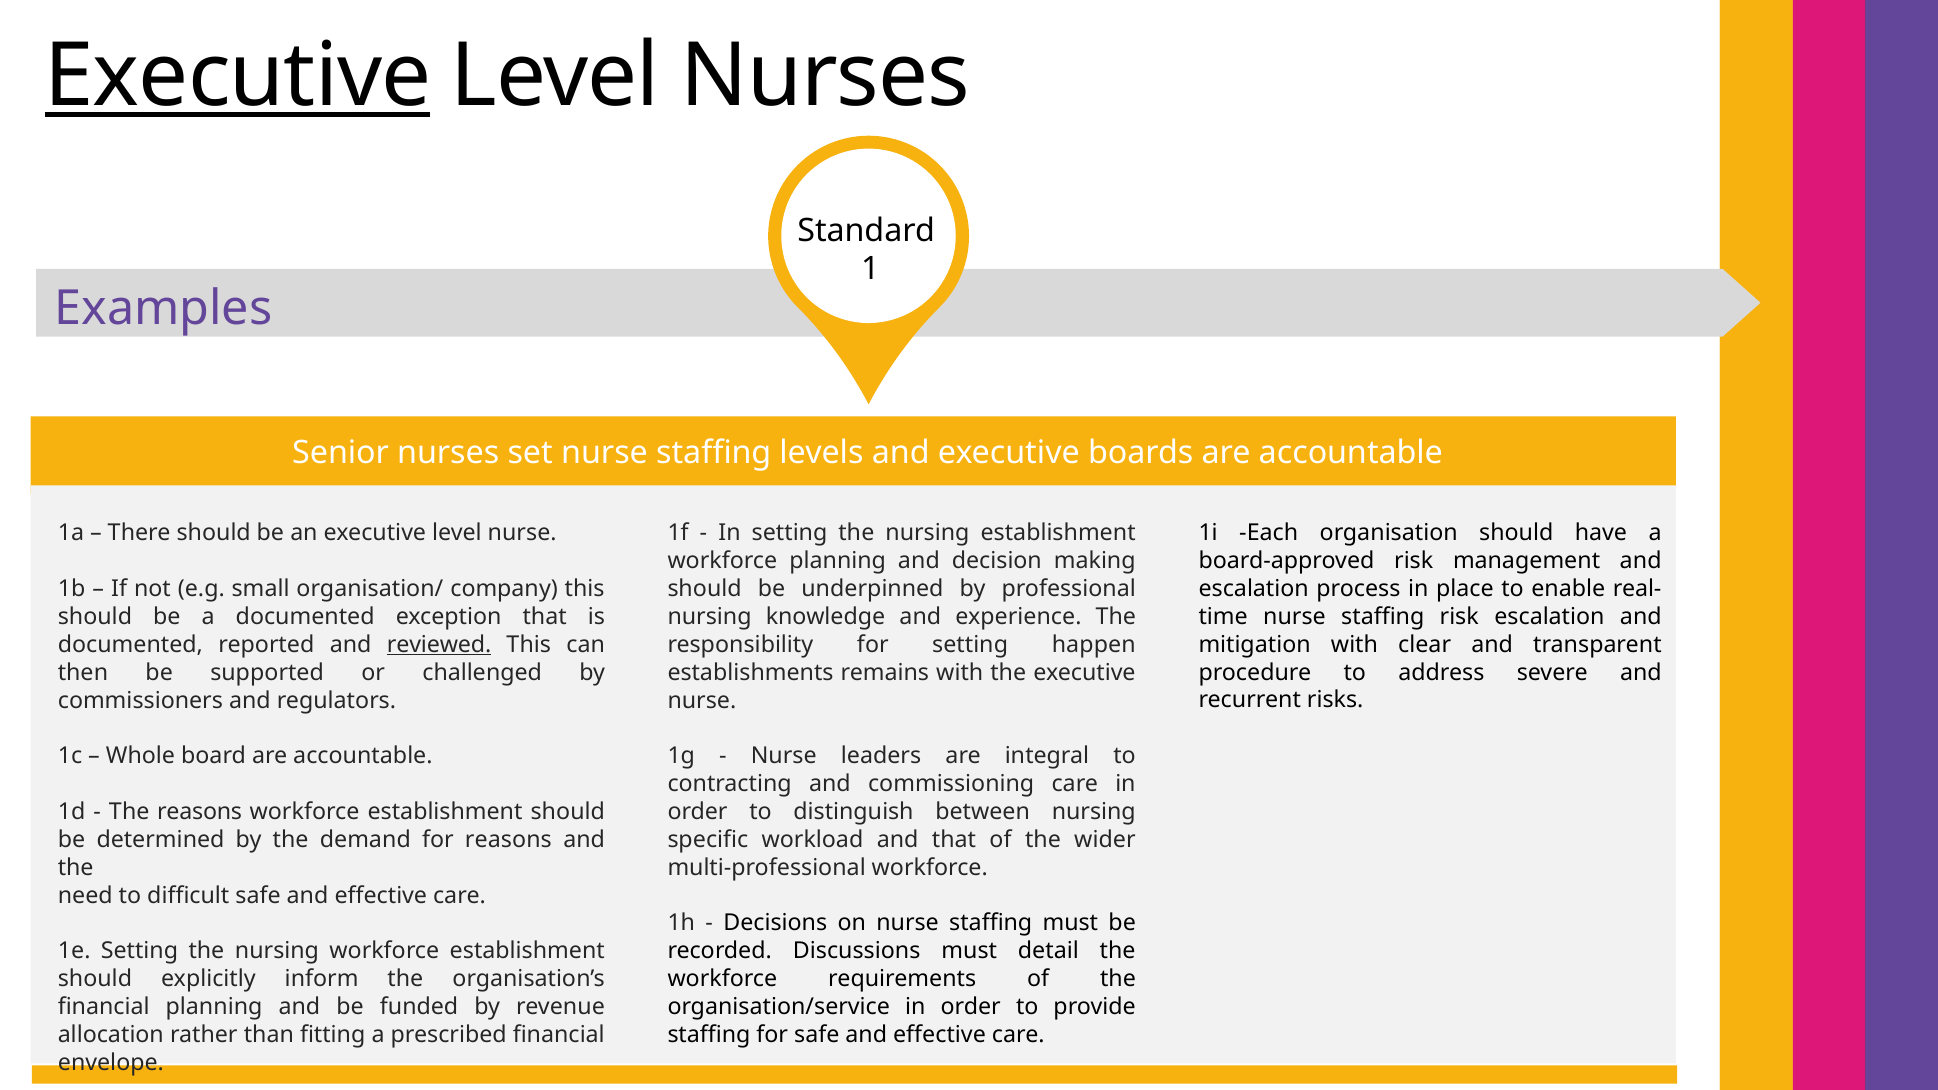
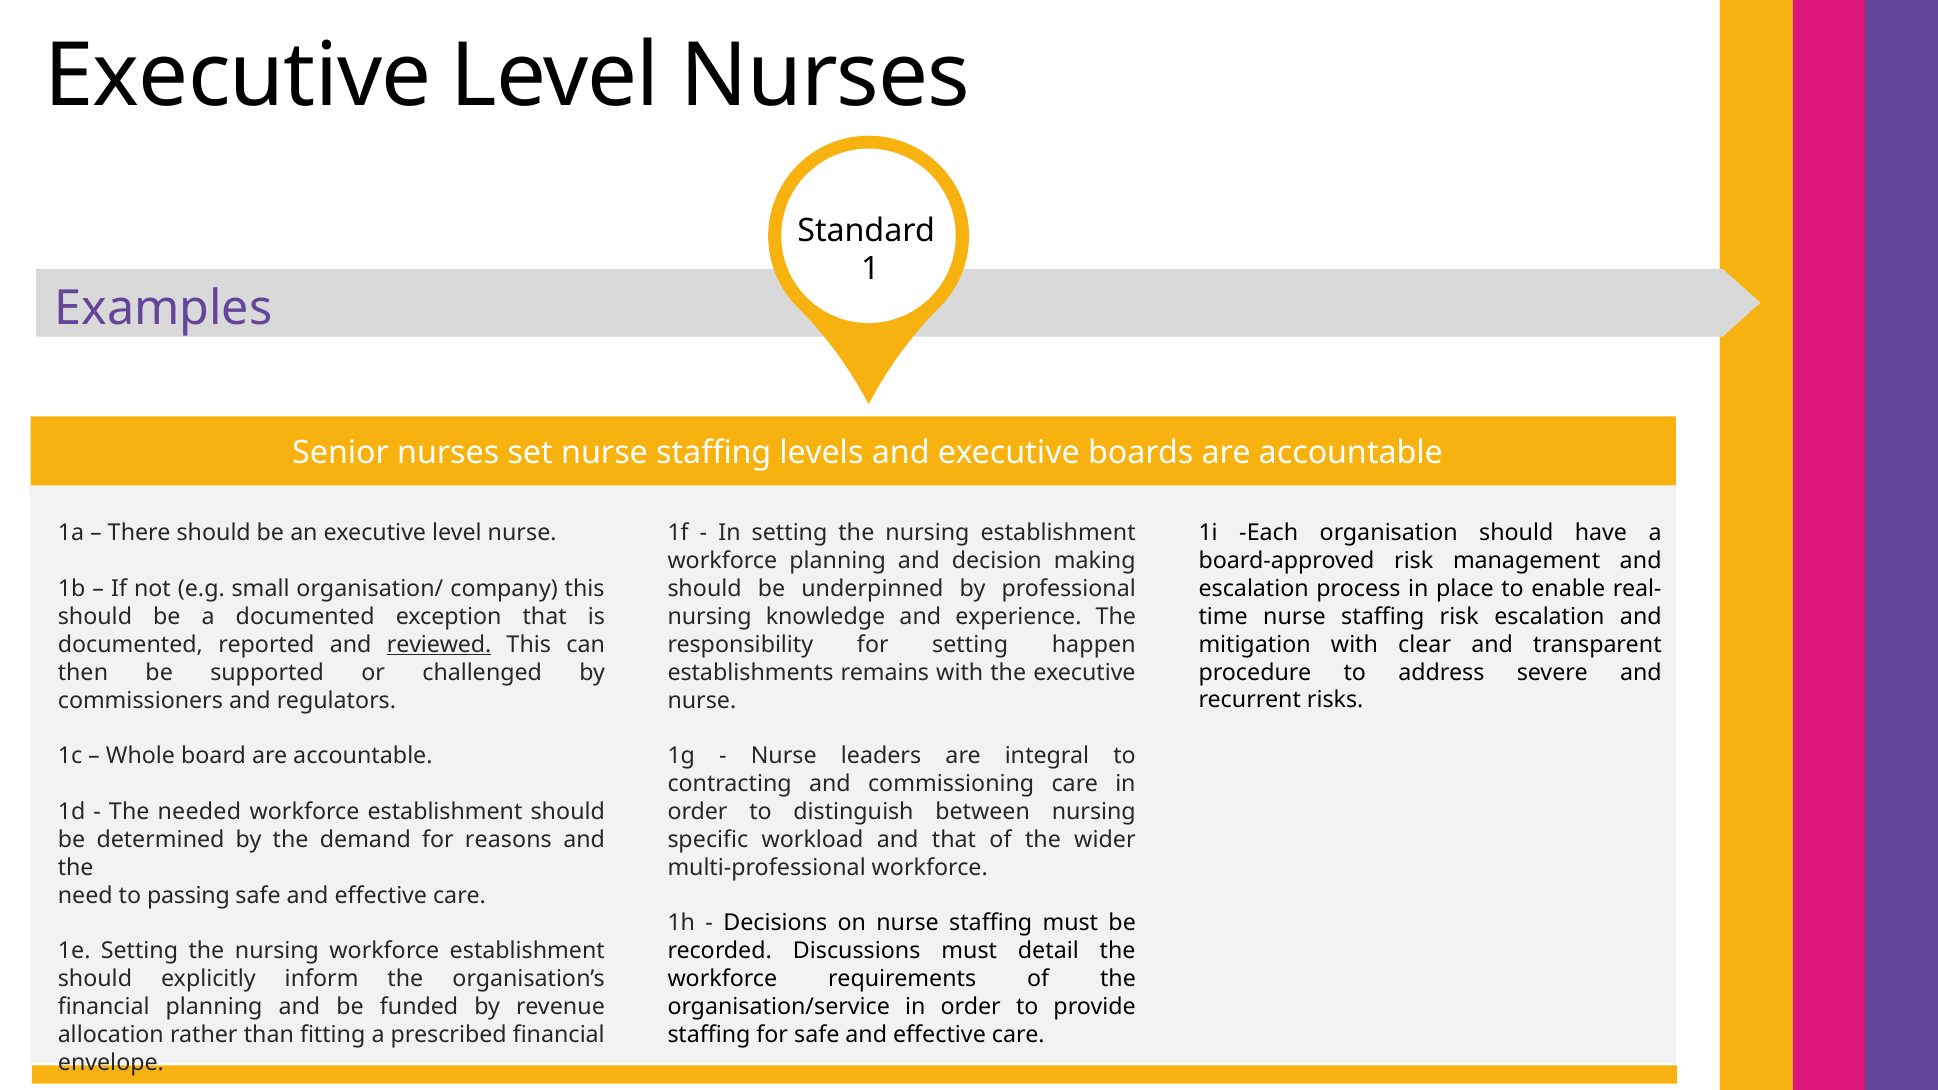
Executive underline: present -> none (238, 76)
The reasons: reasons -> needed (199, 812)
difficult: difficult -> passing (188, 896)
